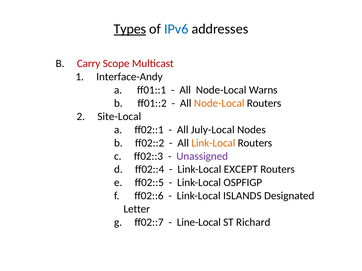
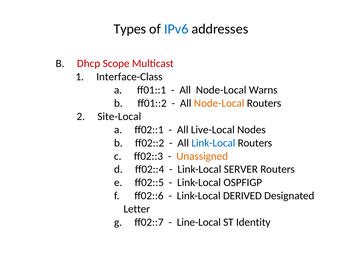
Types underline: present -> none (130, 29)
Carry: Carry -> Dhcp (89, 64)
Interface-Andy: Interface-Andy -> Interface-Class (129, 77)
July-Local: July-Local -> Live-Local (213, 130)
Link-Local colour: orange -> blue (213, 143)
Unassigned colour: purple -> orange (202, 156)
EXCEPT: EXCEPT -> SERVER (241, 170)
ISLANDS: ISLANDS -> DERIVED (242, 196)
Richard: Richard -> Identity (253, 223)
